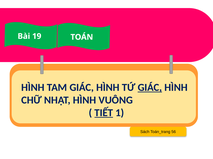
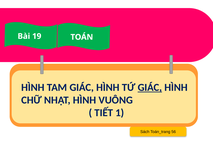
TIẾT underline: present -> none (104, 113)
